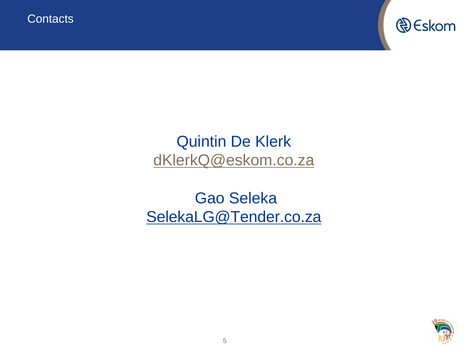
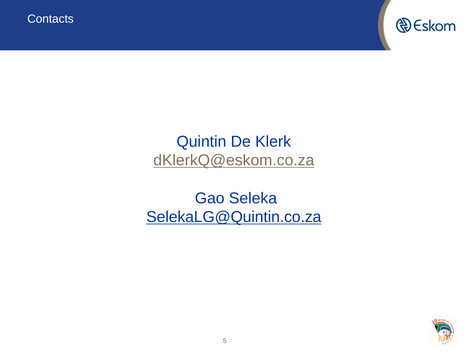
SelekaLG@Tender.co.za: SelekaLG@Tender.co.za -> SelekaLG@Quintin.co.za (234, 217)
